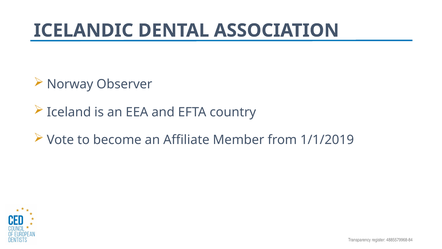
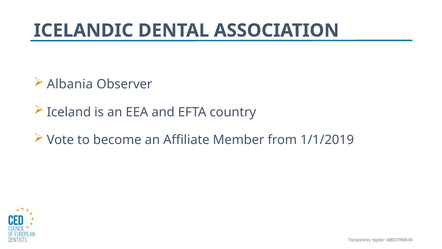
Norway: Norway -> Albania (70, 84)
